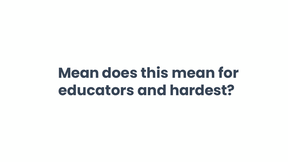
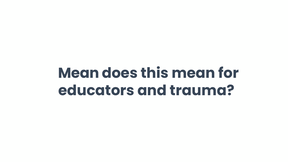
hardest: hardest -> trauma (202, 90)
